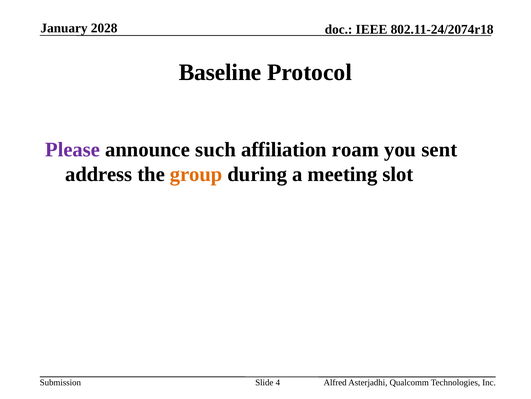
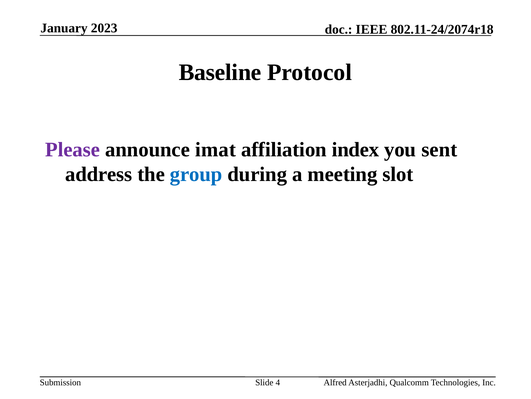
2028: 2028 -> 2023 (104, 28)
such: such -> imat (216, 149)
roam: roam -> index (356, 149)
group colour: orange -> blue (196, 174)
